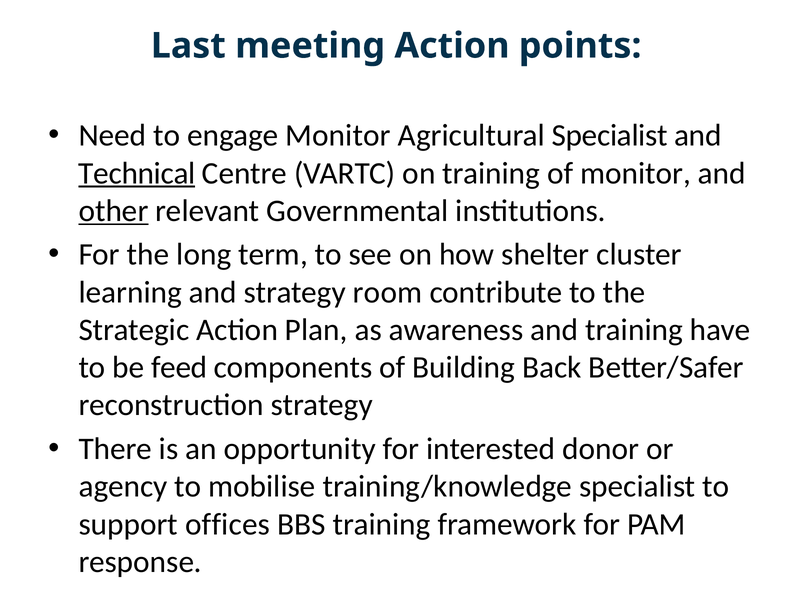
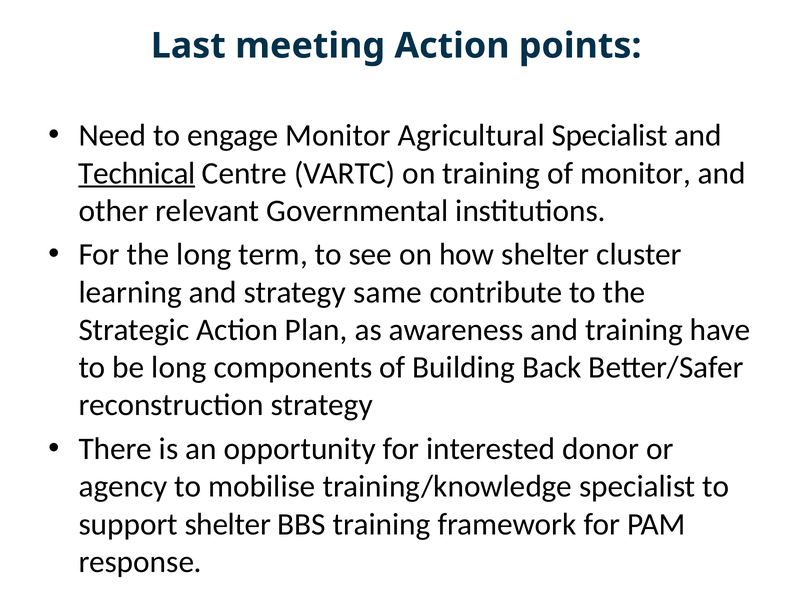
other underline: present -> none (114, 211)
room: room -> same (388, 293)
be feed: feed -> long (179, 368)
support offices: offices -> shelter (228, 525)
